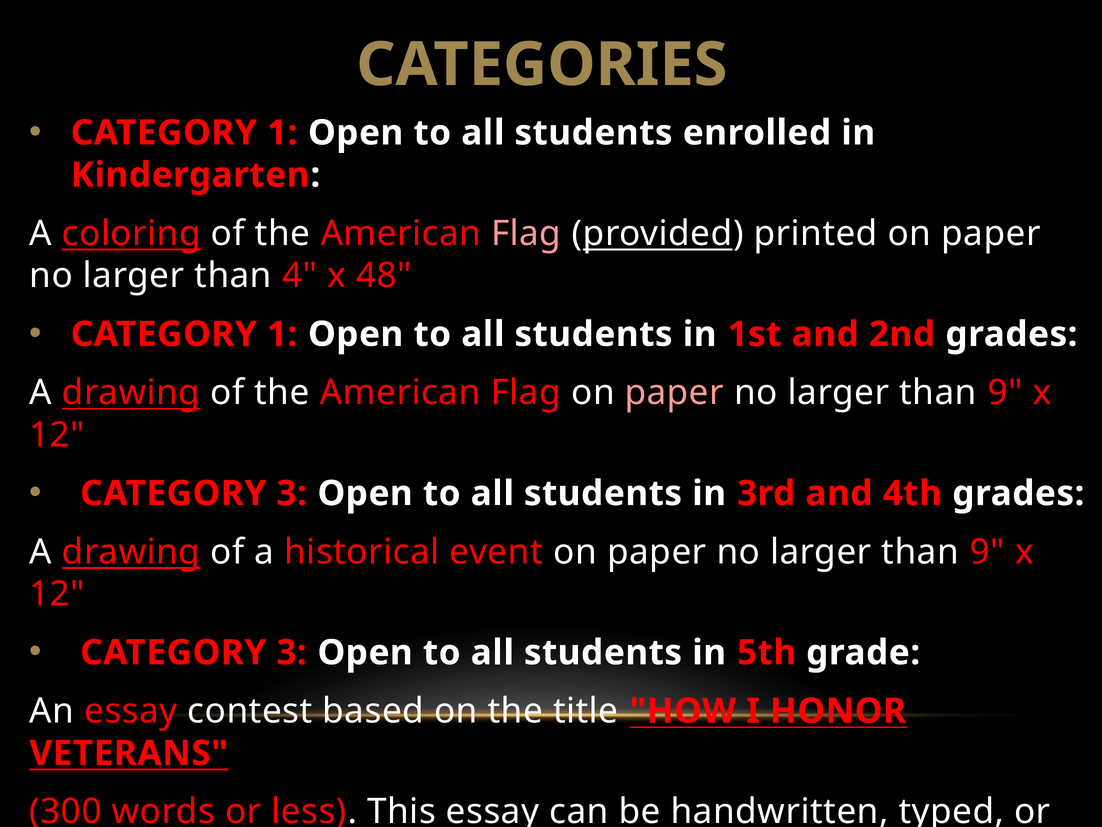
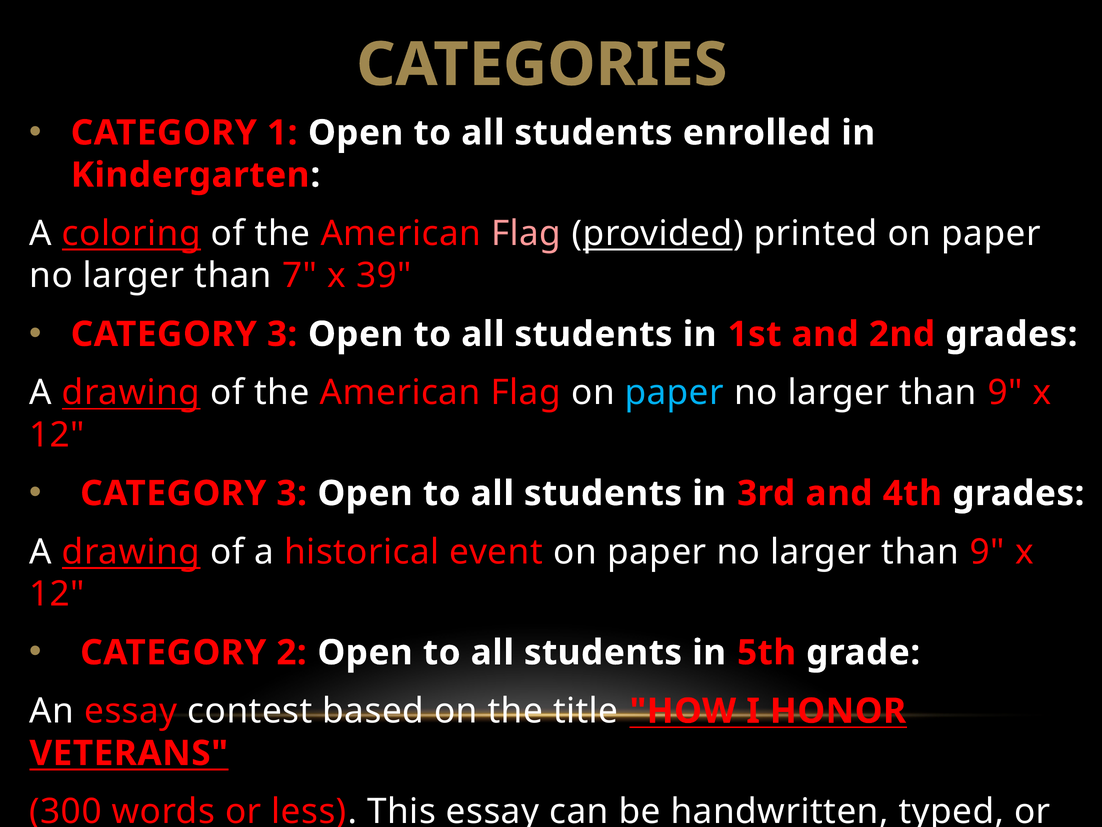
4: 4 -> 7 (300, 276)
48: 48 -> 39 (384, 276)
1: 1 -> 3 (282, 334)
paper colour: pink -> light blue (674, 393)
3: 3 -> 2 (292, 652)
